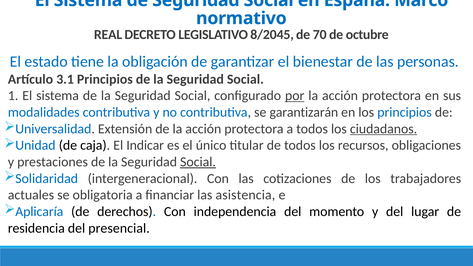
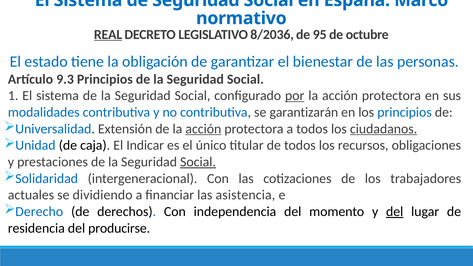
REAL underline: none -> present (108, 34)
8/2045: 8/2045 -> 8/2036 (272, 34)
70: 70 -> 95 (320, 34)
3.1: 3.1 -> 9.3 (65, 79)
acción underline: none -> present (203, 129)
obligatoria: obligatoria -> dividiendo (103, 195)
Aplicaría: Aplicaría -> Derecho (39, 212)
del underline: none -> present (395, 212)
presencial: presencial -> producirse (119, 228)
